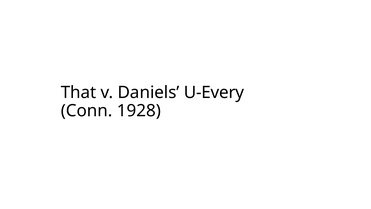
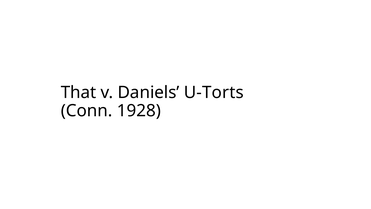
U-Every: U-Every -> U-Torts (214, 92)
